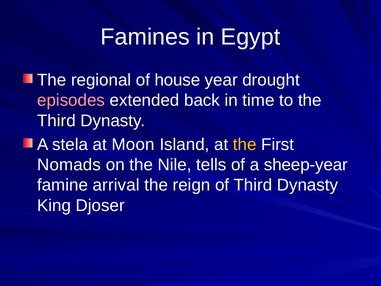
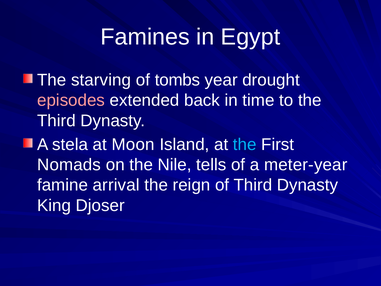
regional: regional -> starving (101, 80)
house: house -> tombs (177, 80)
the colour: yellow -> light blue (245, 144)
sheep-year: sheep-year -> meter-year (306, 165)
